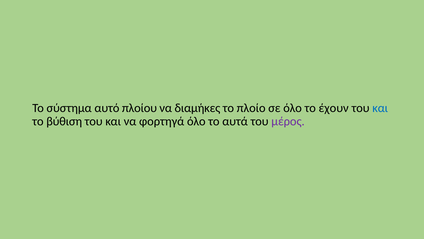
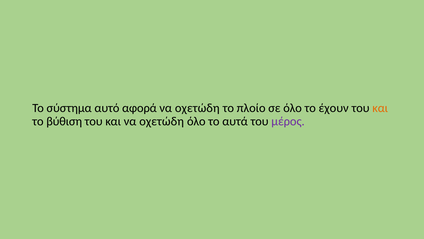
πλοίου: πλοίου -> αφορά (139, 108)
διαμήκες: διαμήκες -> οχετώδη (197, 108)
και colour: blue -> orange (380, 108)
και να φορτηγά: φορτηγά -> οχετώδη (162, 121)
